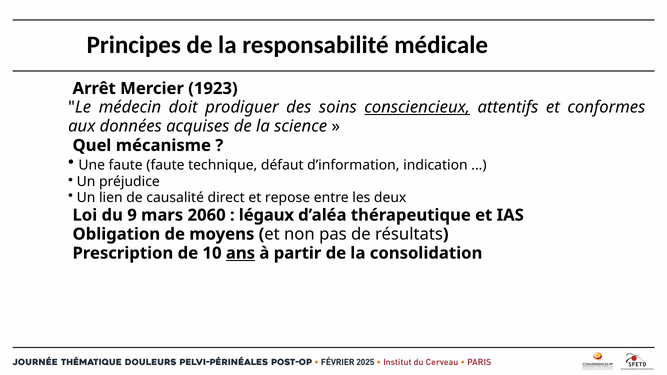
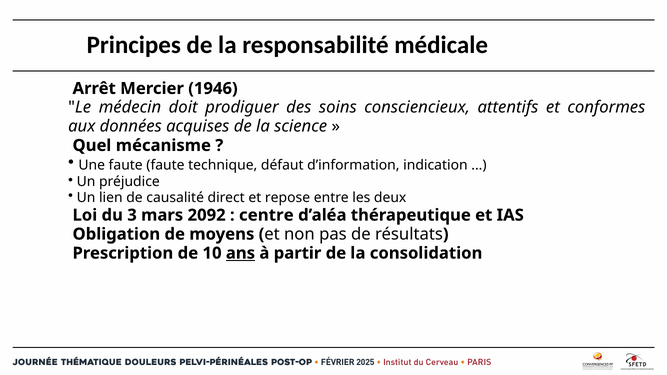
1923: 1923 -> 1946 (213, 89)
consciencieux underline: present -> none (417, 108)
9: 9 -> 3 (132, 215)
2060: 2060 -> 2092 (207, 215)
légaux: légaux -> centre (266, 215)
